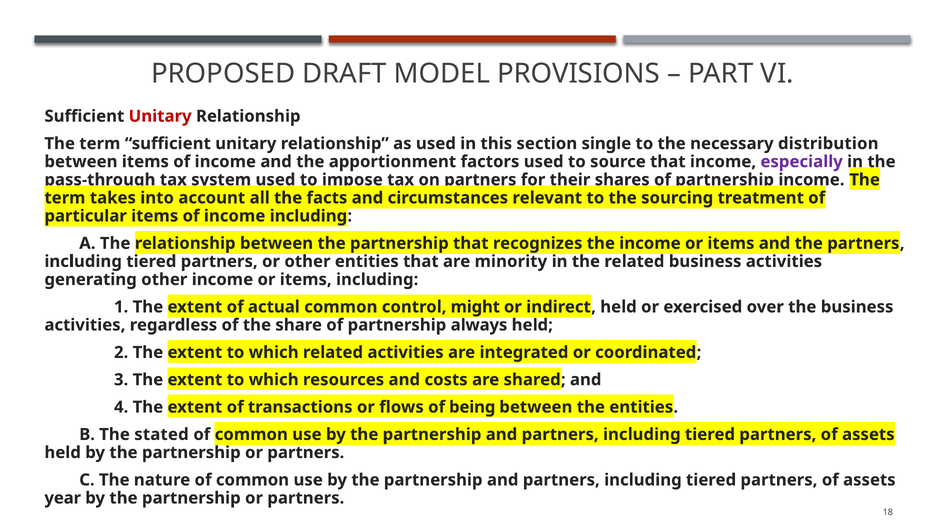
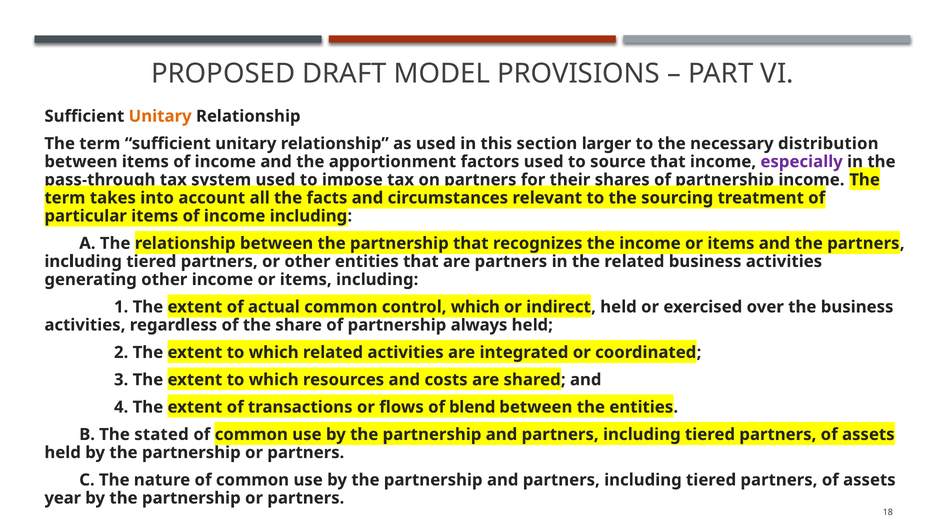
Unitary colour: red -> orange (160, 116)
single: single -> larger (606, 143)
are minority: minority -> partners (511, 261)
control might: might -> which (475, 307)
being: being -> blend (472, 407)
